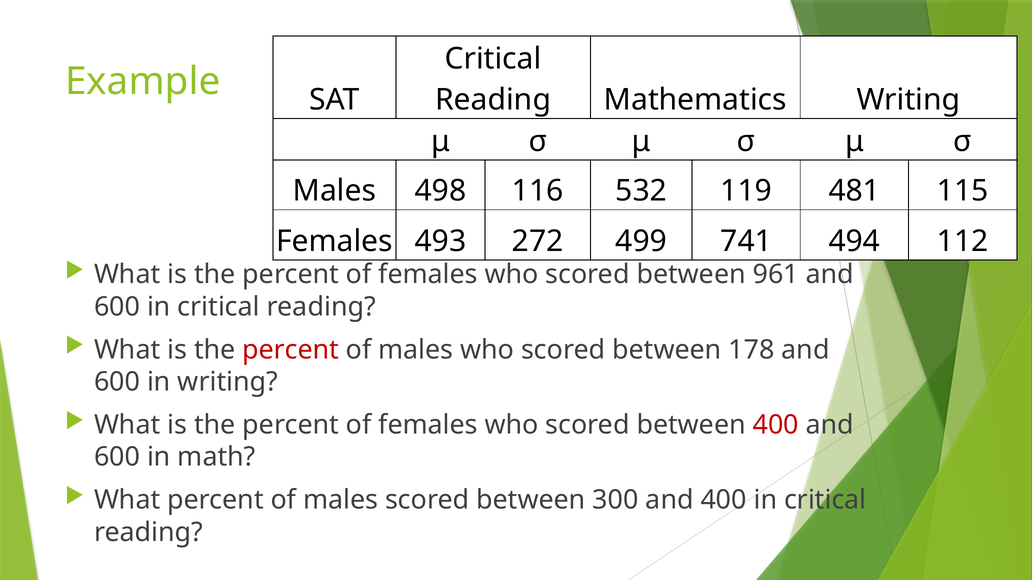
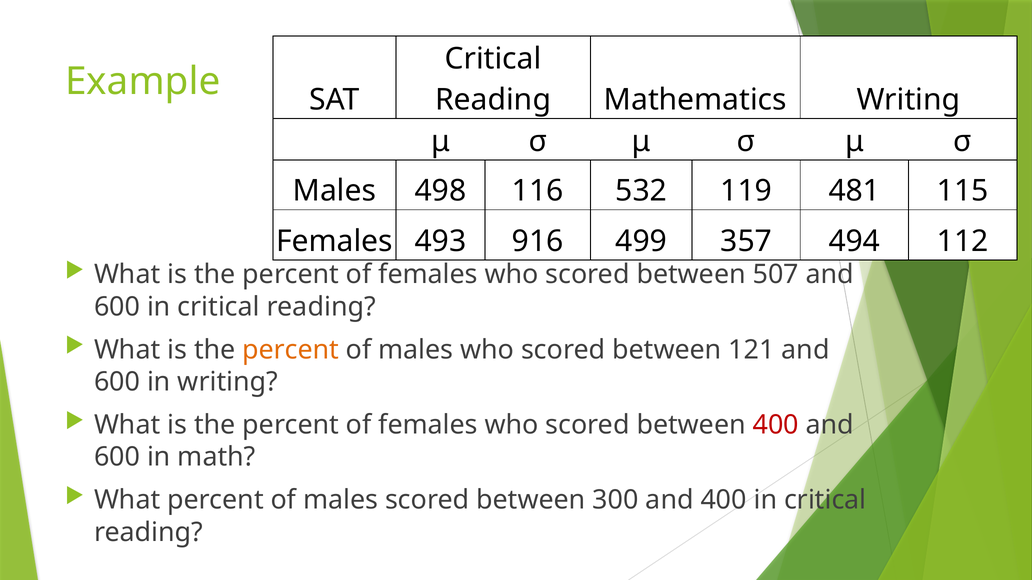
272: 272 -> 916 (538, 242)
741: 741 -> 357 (746, 242)
961: 961 -> 507 (776, 275)
percent colour: red -> orange (291, 350)
178: 178 -> 121 (751, 350)
